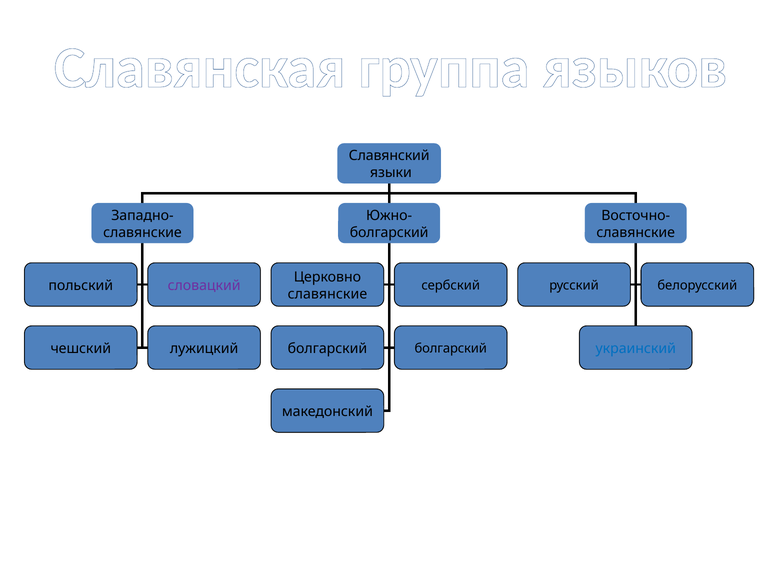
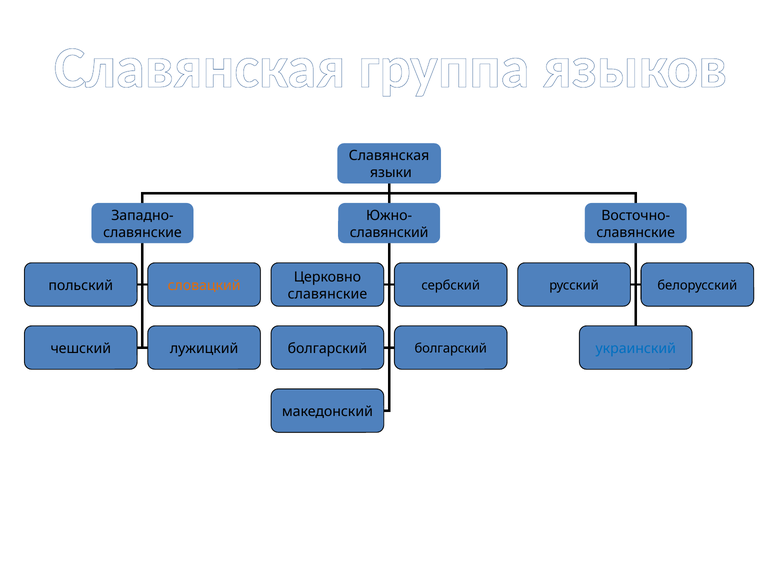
Славянский: Славянский -> Славянская (389, 156)
болгарский: болгарский -> славянский (389, 232)
словацкий colour: purple -> orange (204, 285)
